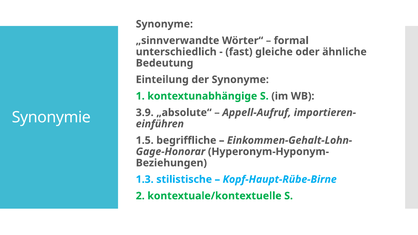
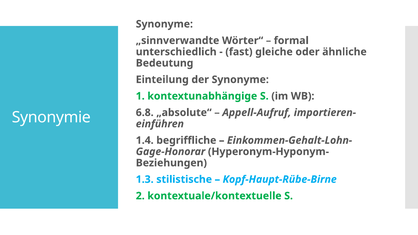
3.9: 3.9 -> 6.8 (145, 113)
1.5: 1.5 -> 1.4 (145, 140)
